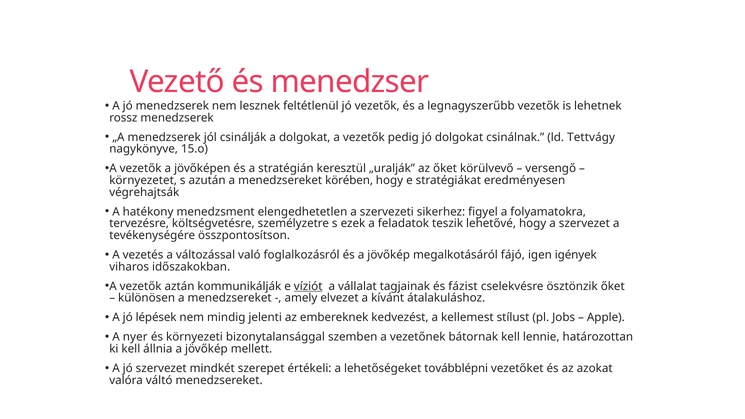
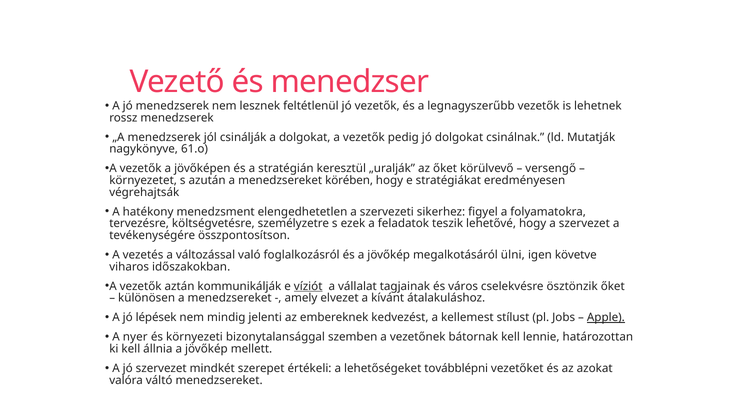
Tettvágy: Tettvágy -> Mutatják (591, 137)
15.o: 15.o -> 61.o (194, 149)
fájó: fájó -> ülni (513, 255)
igények: igények -> követve (576, 255)
fázist: fázist -> város (463, 286)
Apple underline: none -> present (606, 318)
